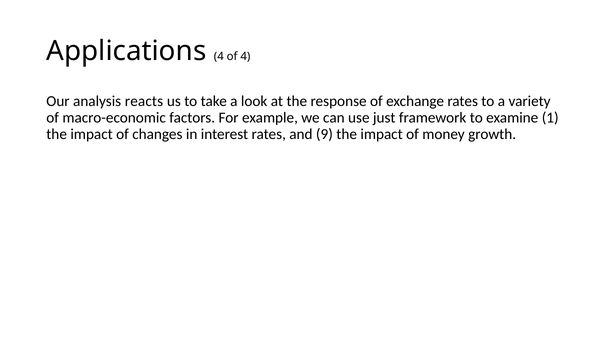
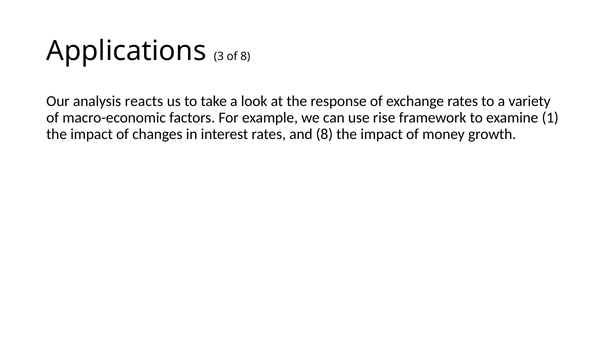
Applications 4: 4 -> 3 (219, 57)
of 4: 4 -> 8 (245, 57)
just: just -> rise (384, 118)
and 9: 9 -> 8 (324, 134)
